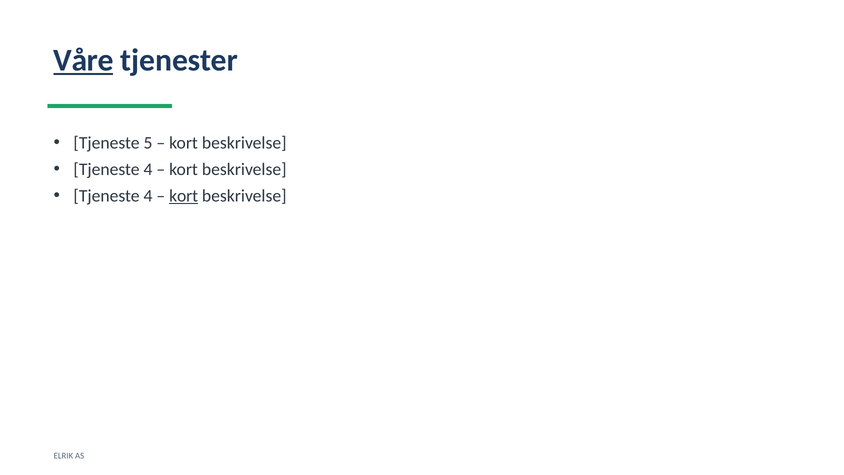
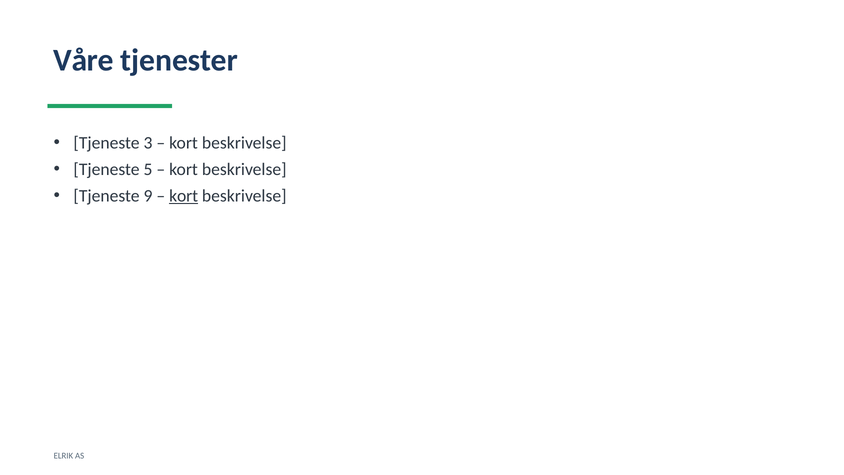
Våre underline: present -> none (84, 60)
5: 5 -> 3 (148, 143)
4: 4 -> 5 (148, 169)
4: 4 -> 9 (148, 196)
